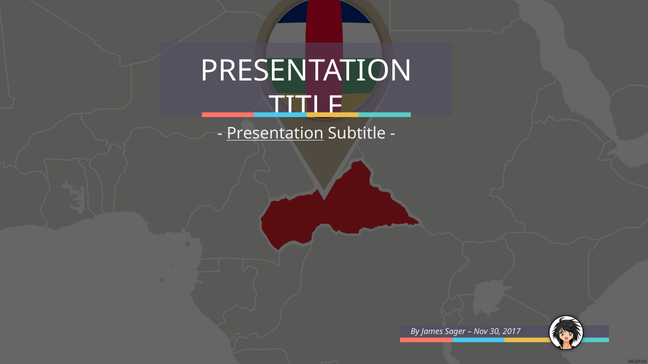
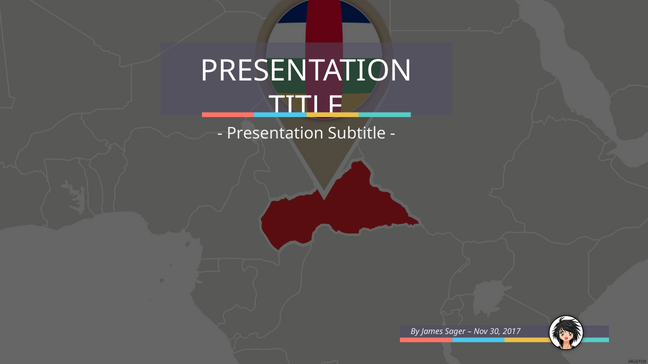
Presentation underline: present -> none (275, 133)
